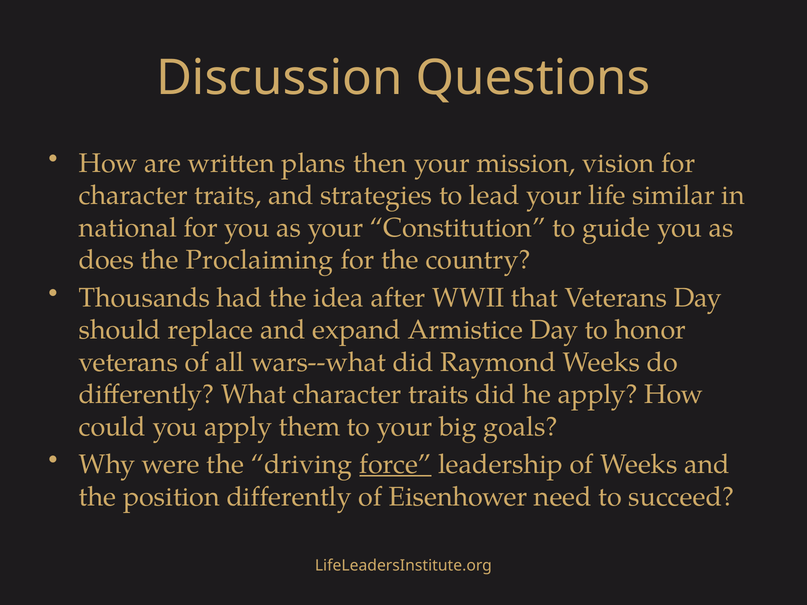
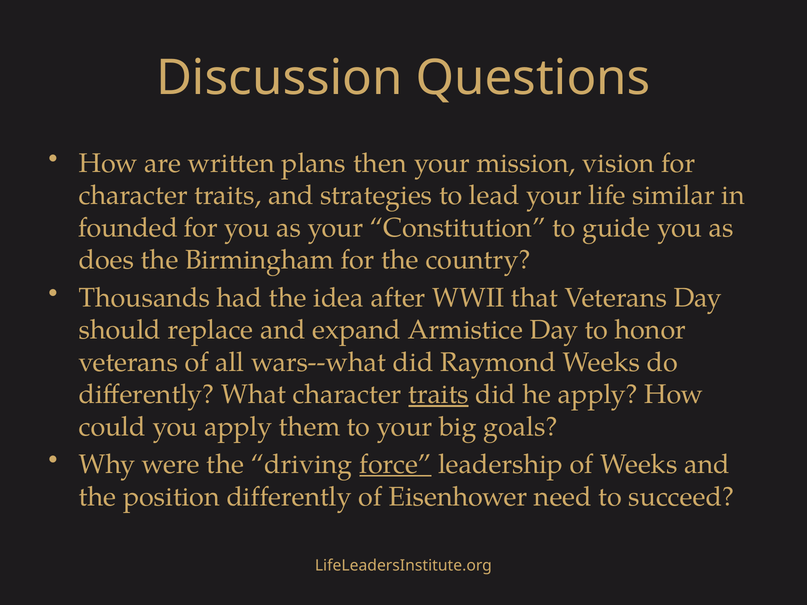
national: national -> founded (128, 228)
Proclaiming: Proclaiming -> Birmingham (260, 260)
traits underline: none -> present (439, 395)
